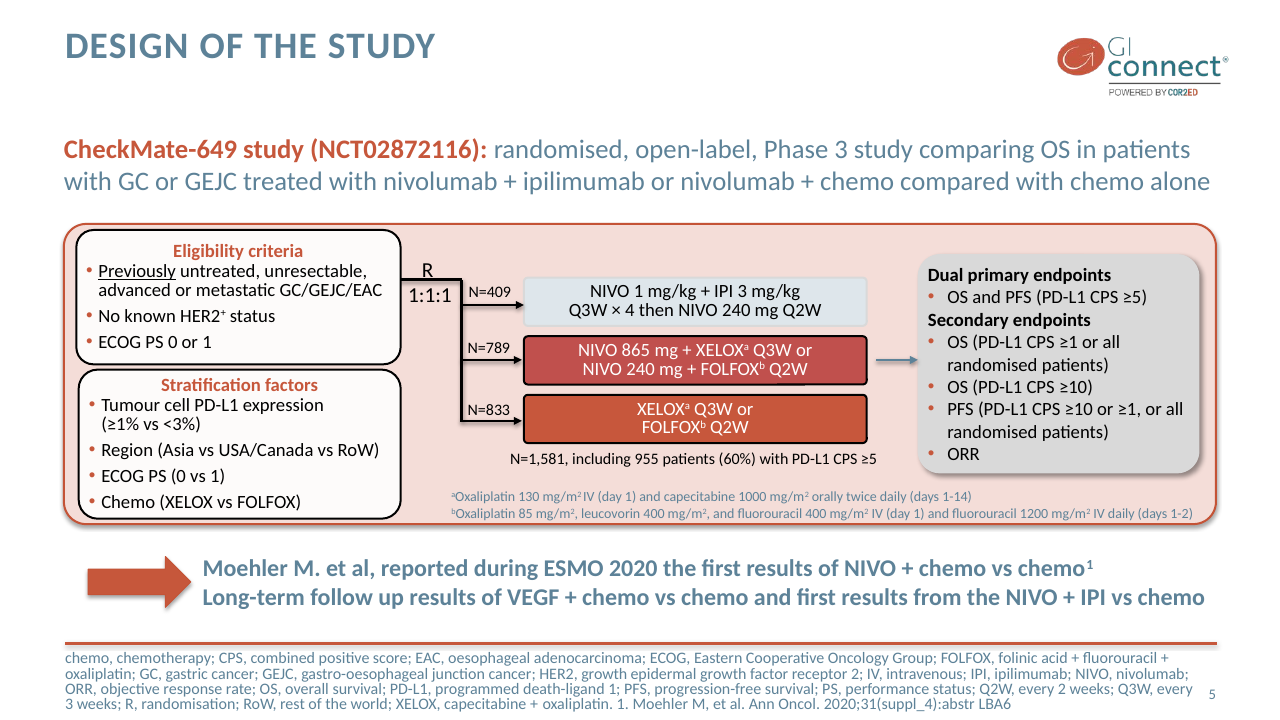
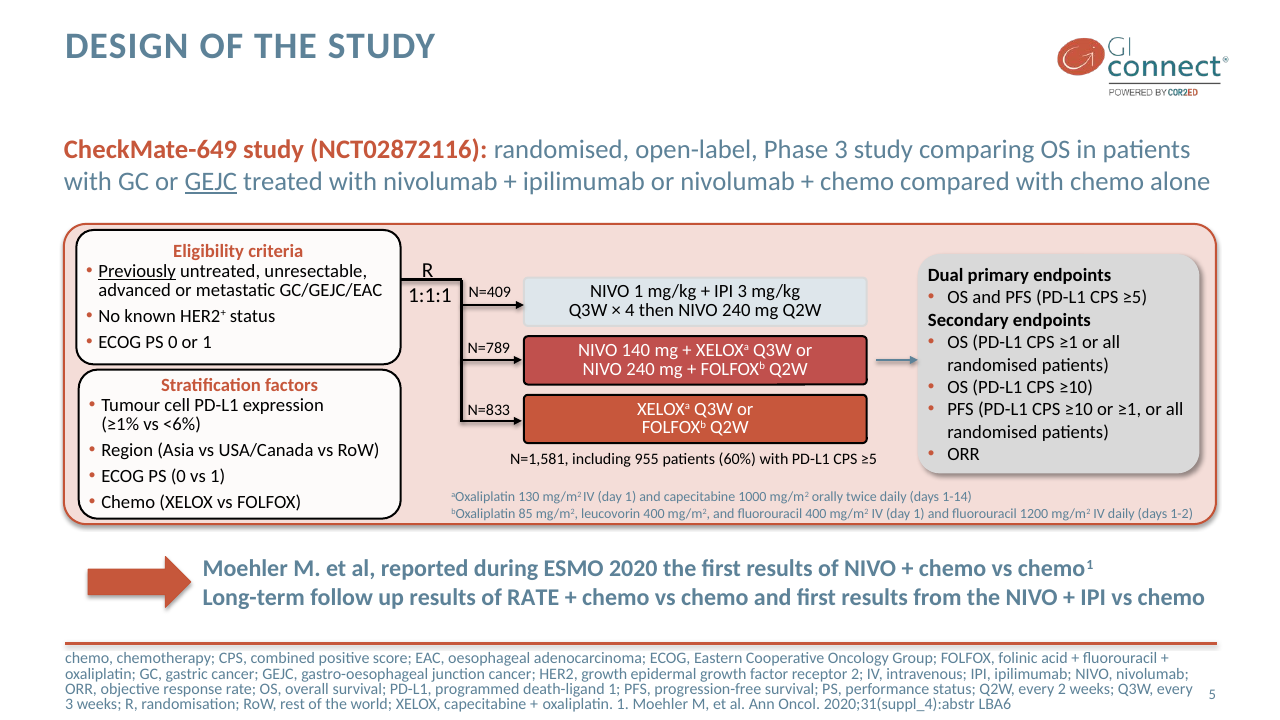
GEJC underline: none -> present (211, 181)
865: 865 -> 140 (636, 350)
<3%: <3% -> <6% (182, 424)
of VEGF: VEGF -> RATE (533, 597)
